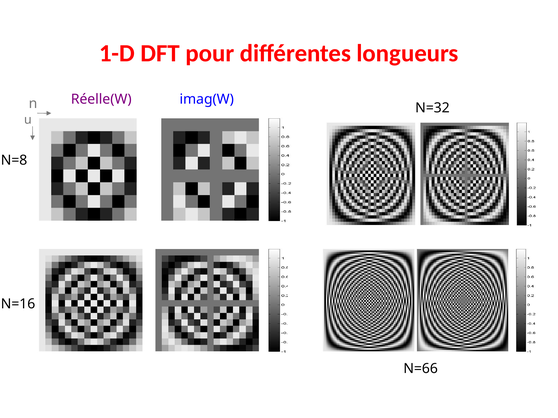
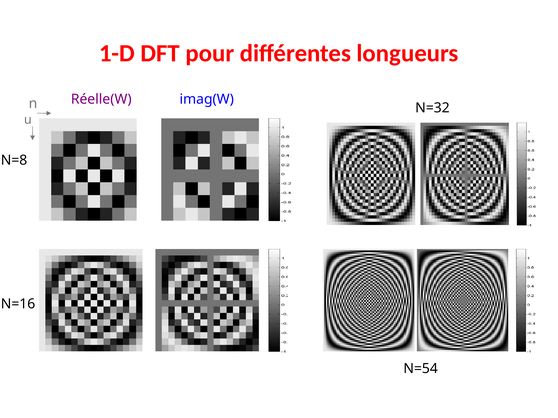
N=66: N=66 -> N=54 (421, 369)
